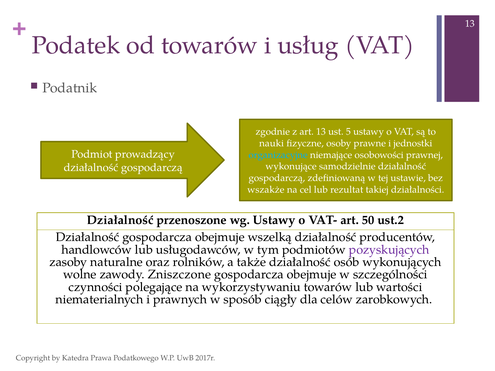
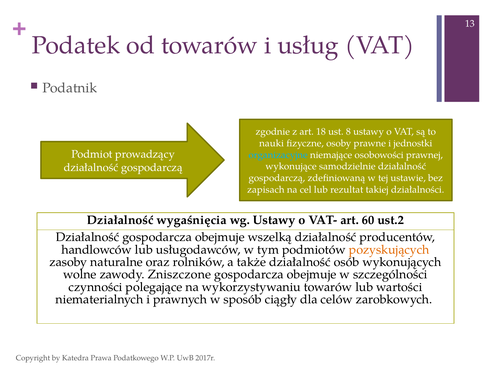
art 13: 13 -> 18 (321, 132)
5: 5 -> 8 (348, 132)
wszakże: wszakże -> zapisach (266, 190)
przenoszone: przenoszone -> wygaśnięcia (192, 220)
50: 50 -> 60 (368, 220)
pozyskujących colour: purple -> orange (389, 250)
